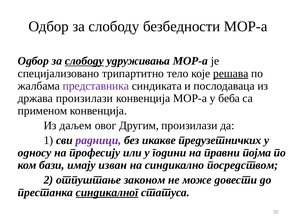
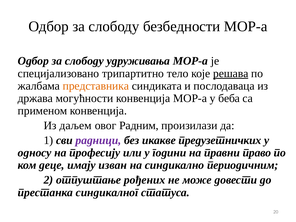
слободу underline: present -> none (84, 61)
представника colour: purple -> orange (96, 86)
држава произилази: произилази -> могућности (84, 98)
Другим: Другим -> Радним (139, 126)
појма: појма -> право (257, 153)
бази: бази -> деце (52, 165)
посредством: посредством -> периодичним (243, 165)
законом: законом -> рођених (145, 180)
синдикалног underline: present -> none (107, 192)
